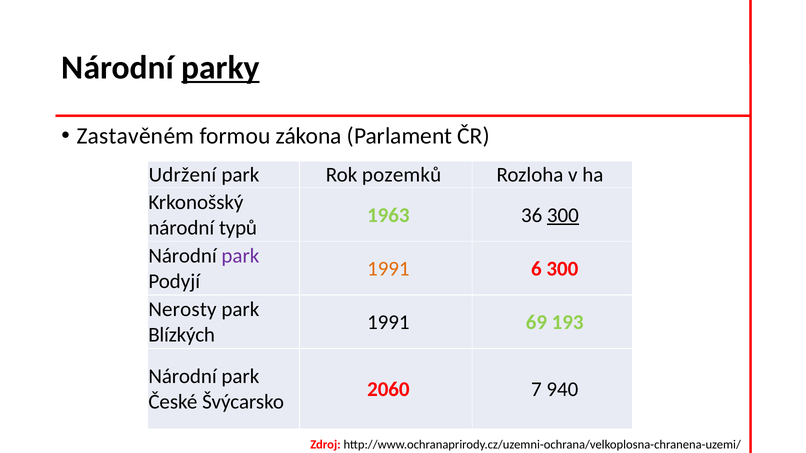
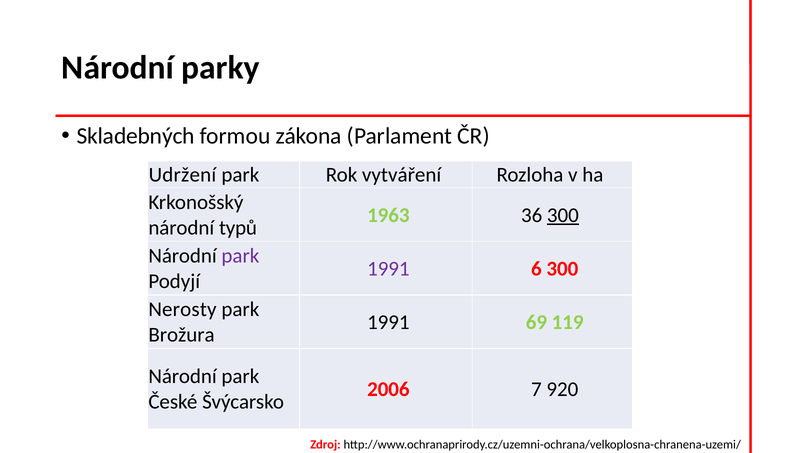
parky underline: present -> none (221, 68)
Zastavěném: Zastavěném -> Skladebných (136, 136)
pozemků: pozemků -> vytváření (402, 175)
1991 colour: orange -> purple (388, 269)
193: 193 -> 119 (568, 322)
Blízkých: Blízkých -> Brožura (182, 335)
2060: 2060 -> 2006 (388, 389)
940: 940 -> 920 (562, 389)
